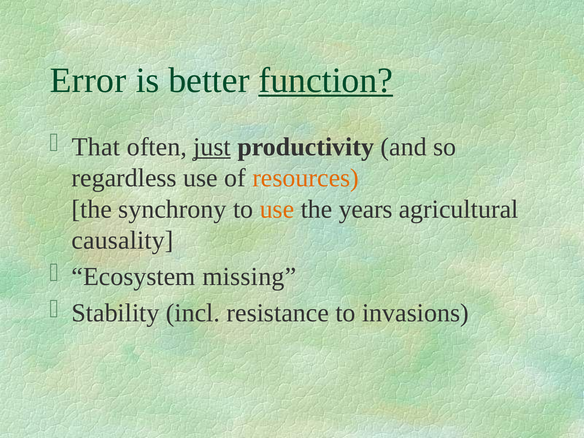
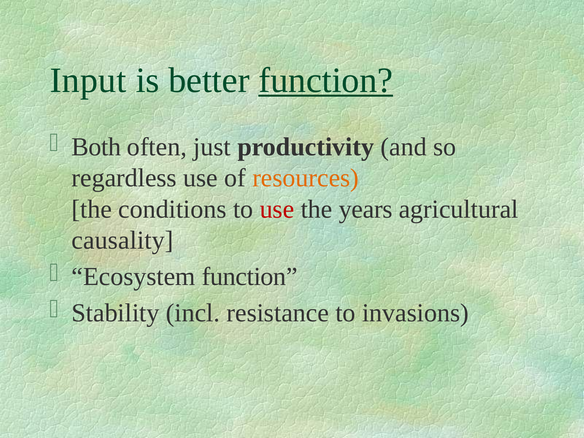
Error: Error -> Input (88, 80)
That: That -> Both (96, 147)
just underline: present -> none (212, 147)
synchrony: synchrony -> conditions (172, 209)
use colour: orange -> red (277, 209)
Ecosystem missing: missing -> function (250, 277)
